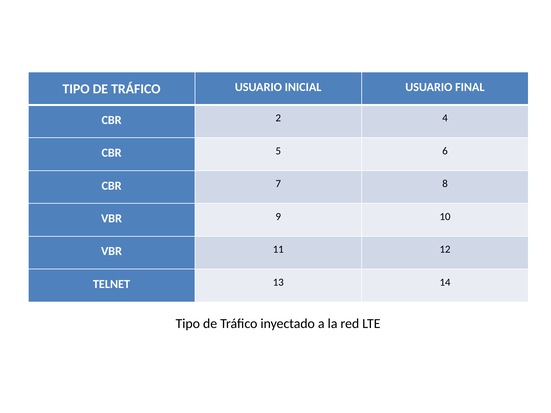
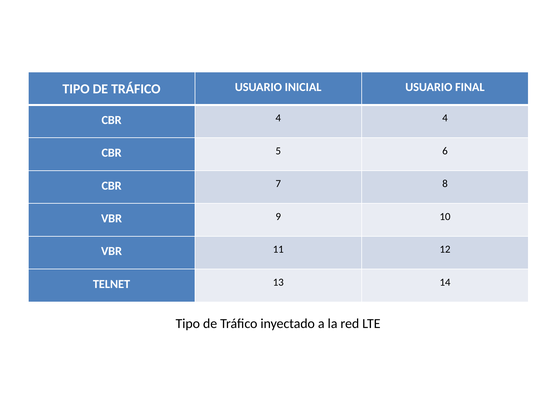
CBR 2: 2 -> 4 (278, 118)
